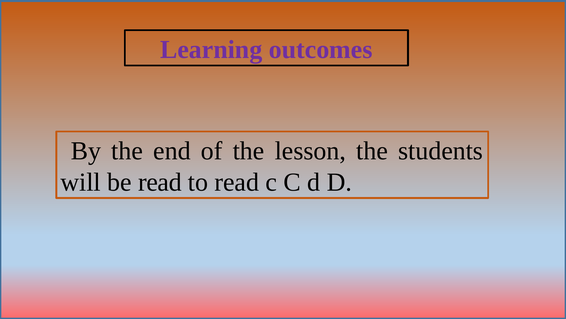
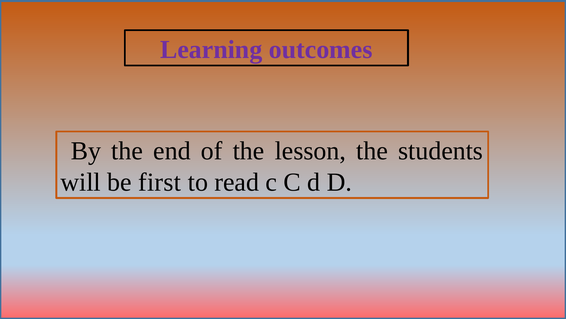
be read: read -> first (160, 182)
